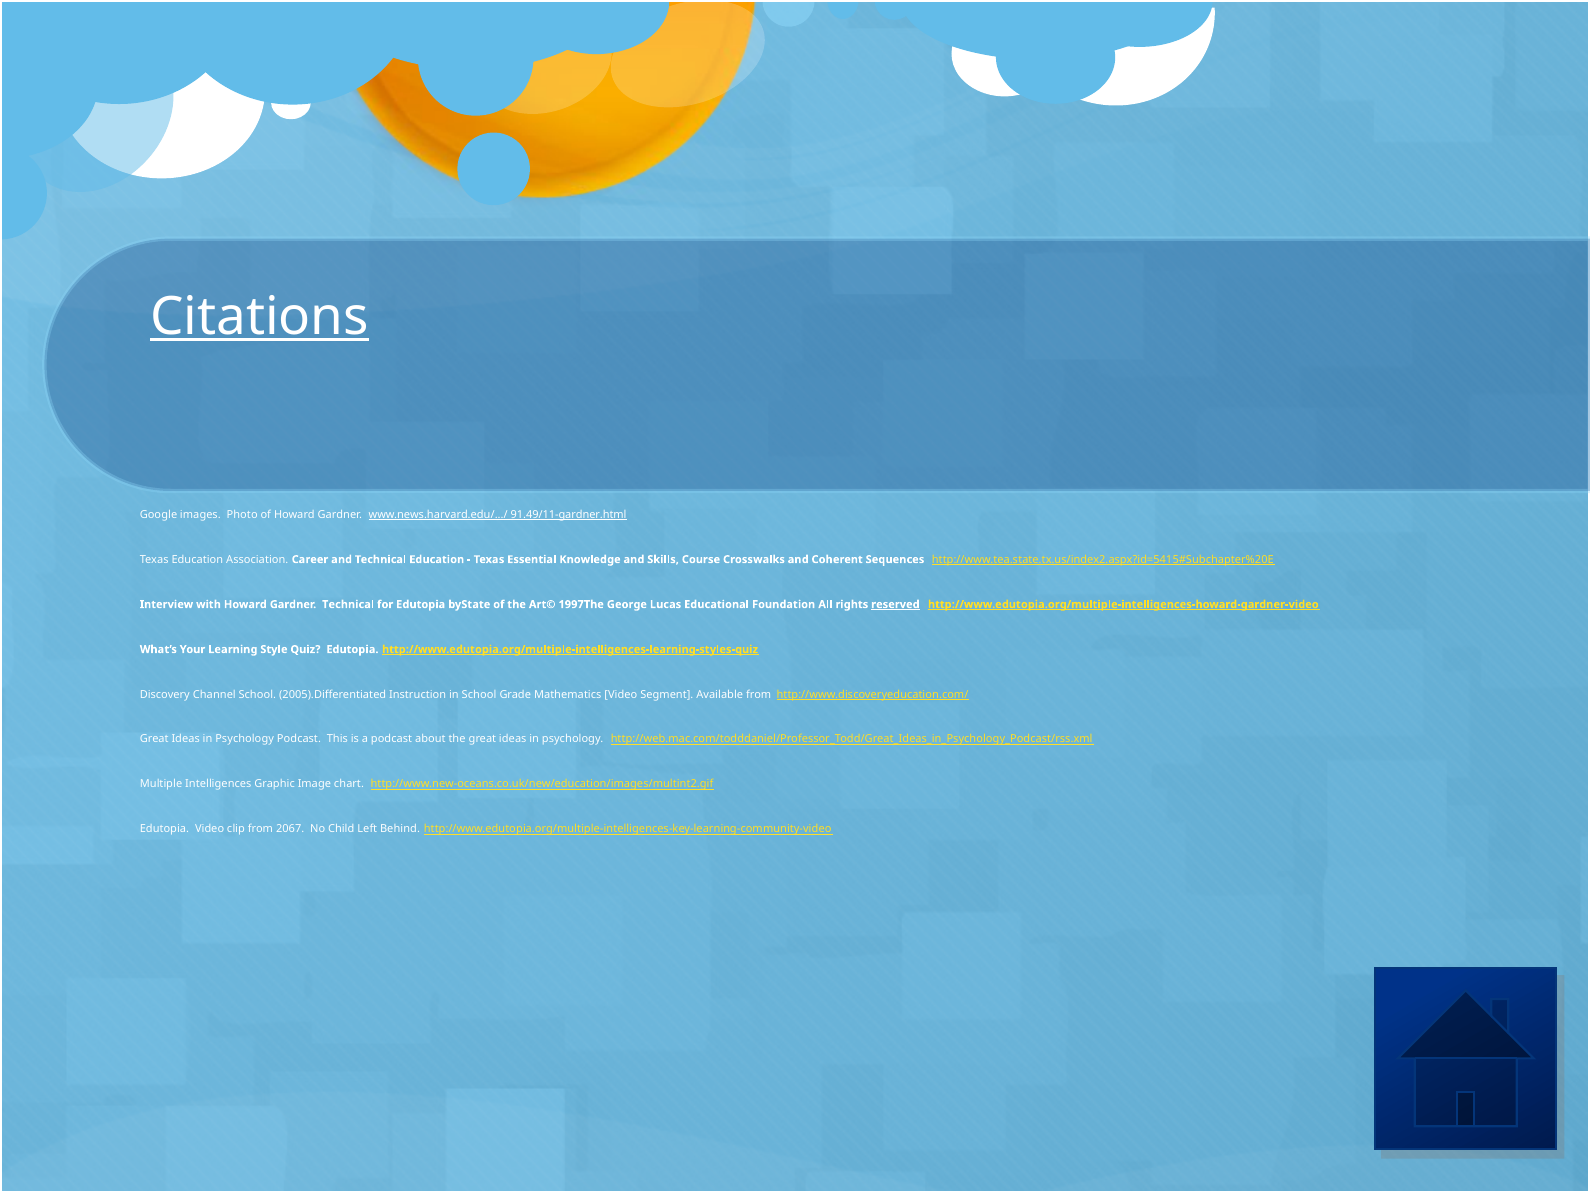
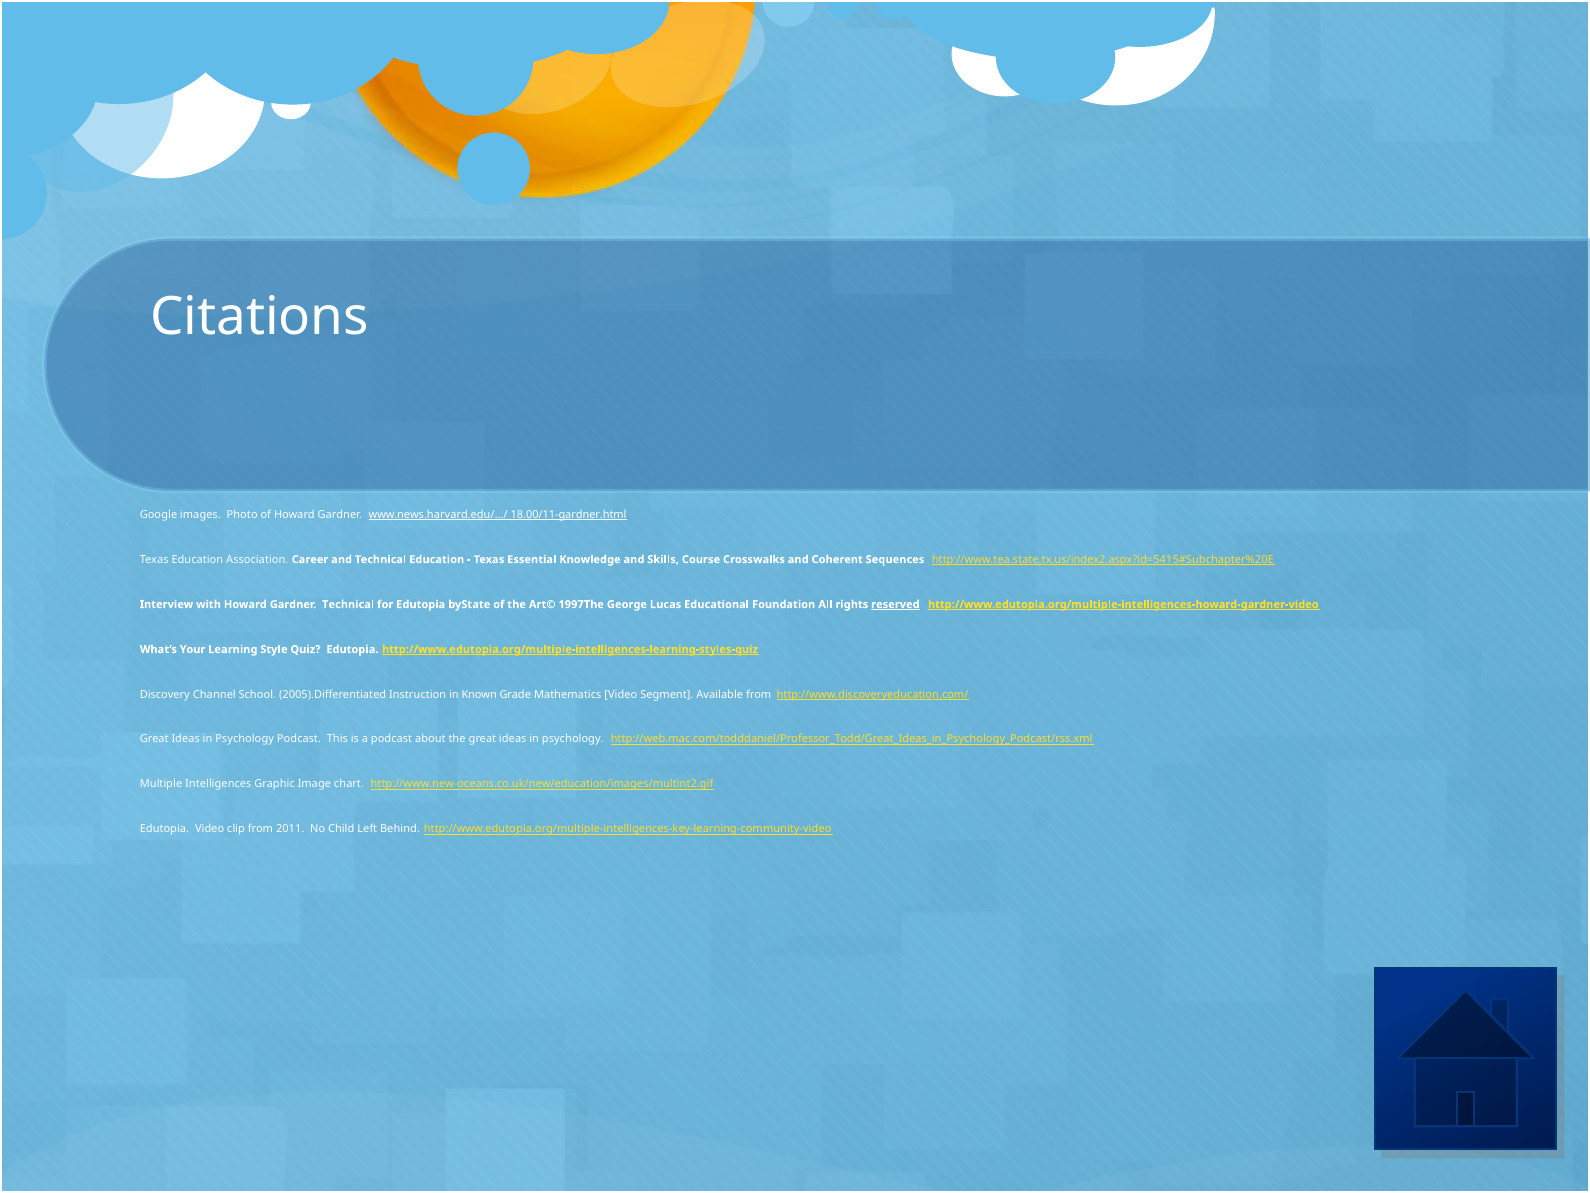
Citations underline: present -> none (260, 316)
91.49/11-gardner.html: 91.49/11-gardner.html -> 18.00/11-gardner.html (569, 515)
in School: School -> Known (479, 694)
2067: 2067 -> 2011 (290, 829)
